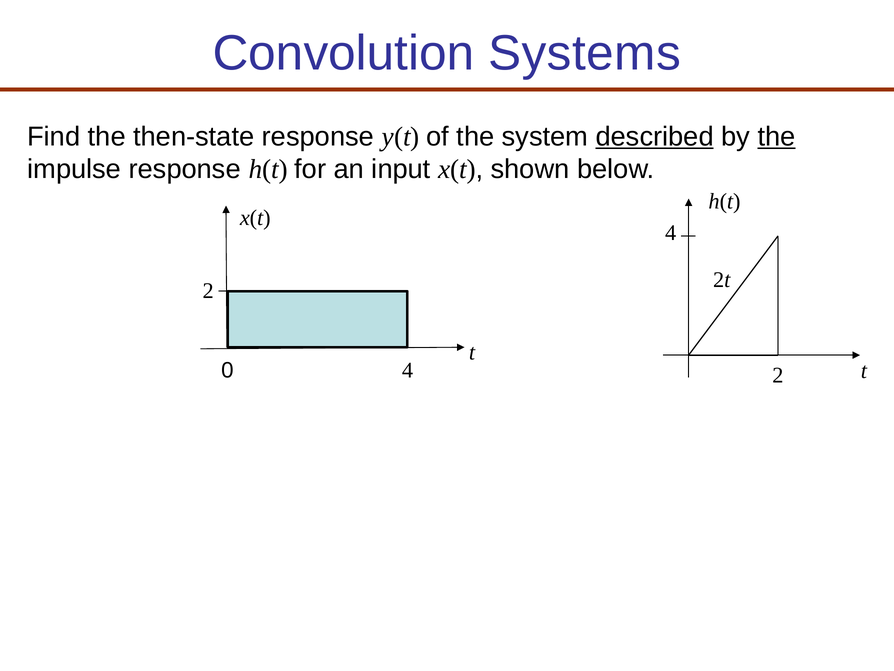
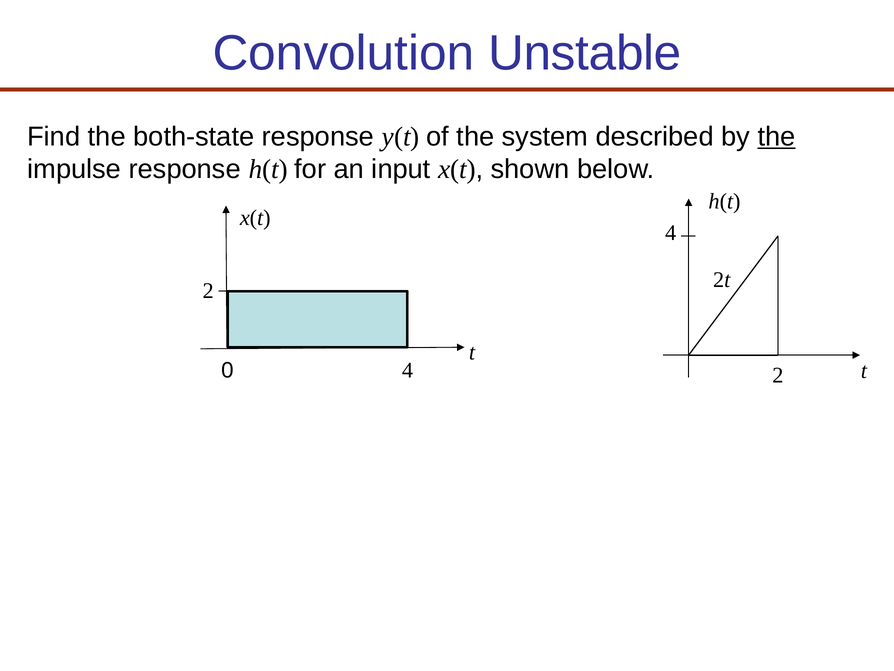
Systems: Systems -> Unstable (585, 53)
then-state: then-state -> both-state (194, 136)
described underline: present -> none (655, 136)
